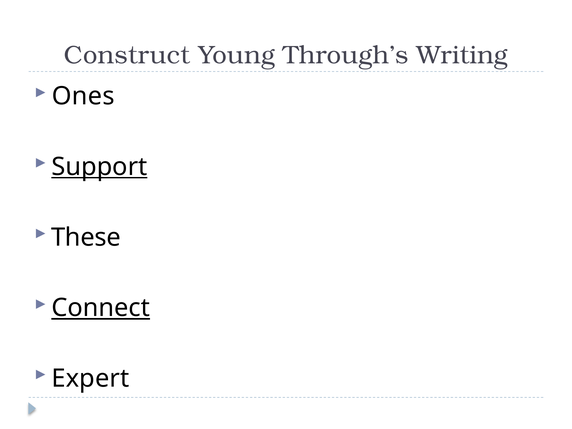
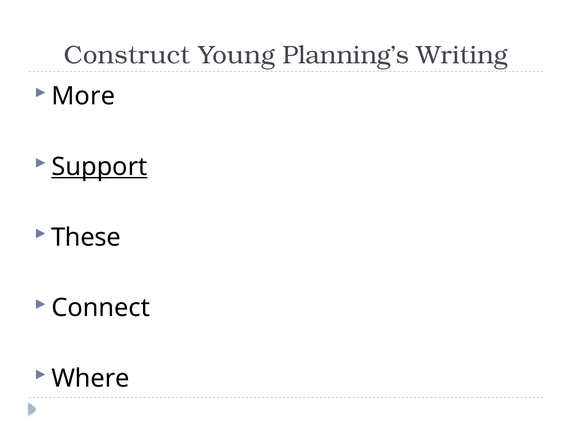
Through’s: Through’s -> Planning’s (346, 55)
Ones: Ones -> More (83, 96)
Connect underline: present -> none (101, 308)
Expert: Expert -> Where (91, 378)
